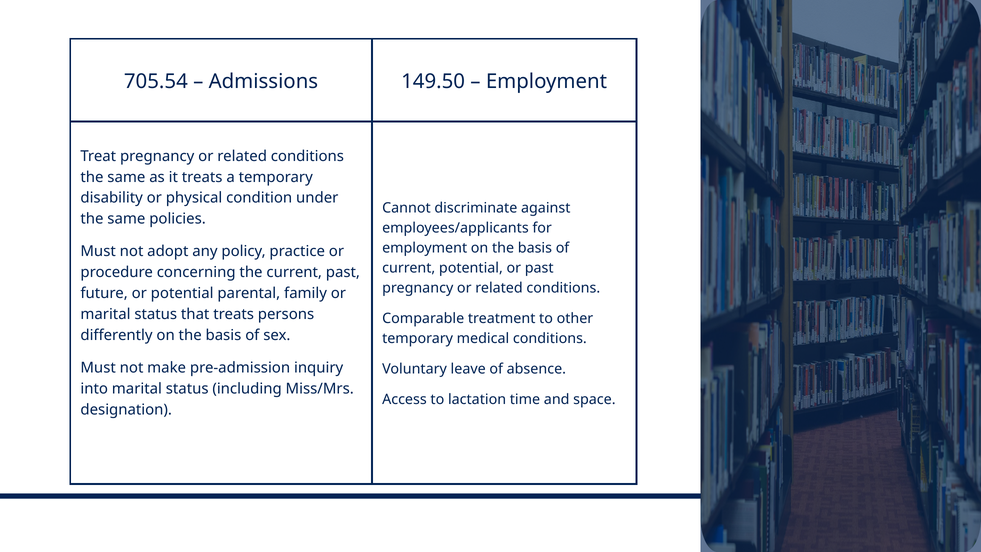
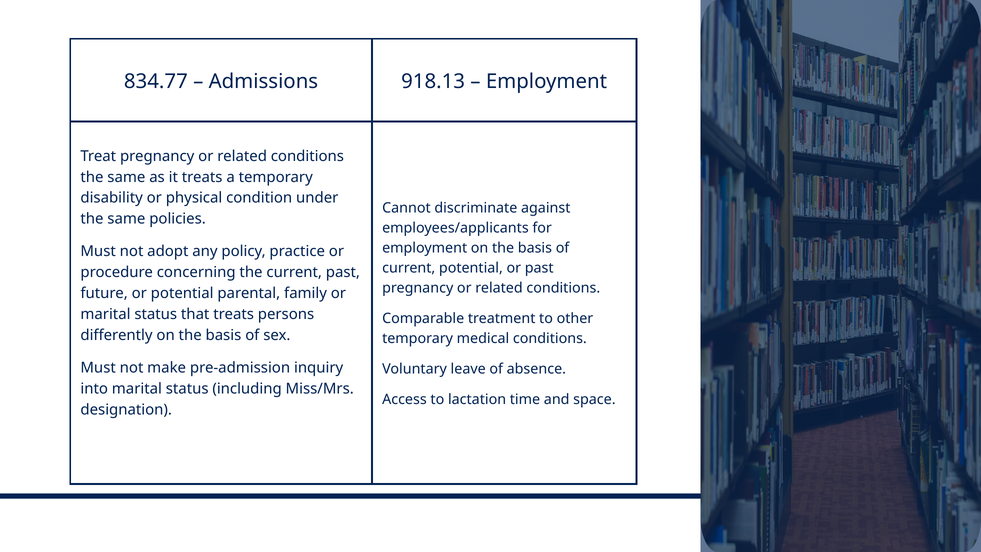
705.54: 705.54 -> 834.77 (156, 82)
149.50: 149.50 -> 918.13 (433, 82)
